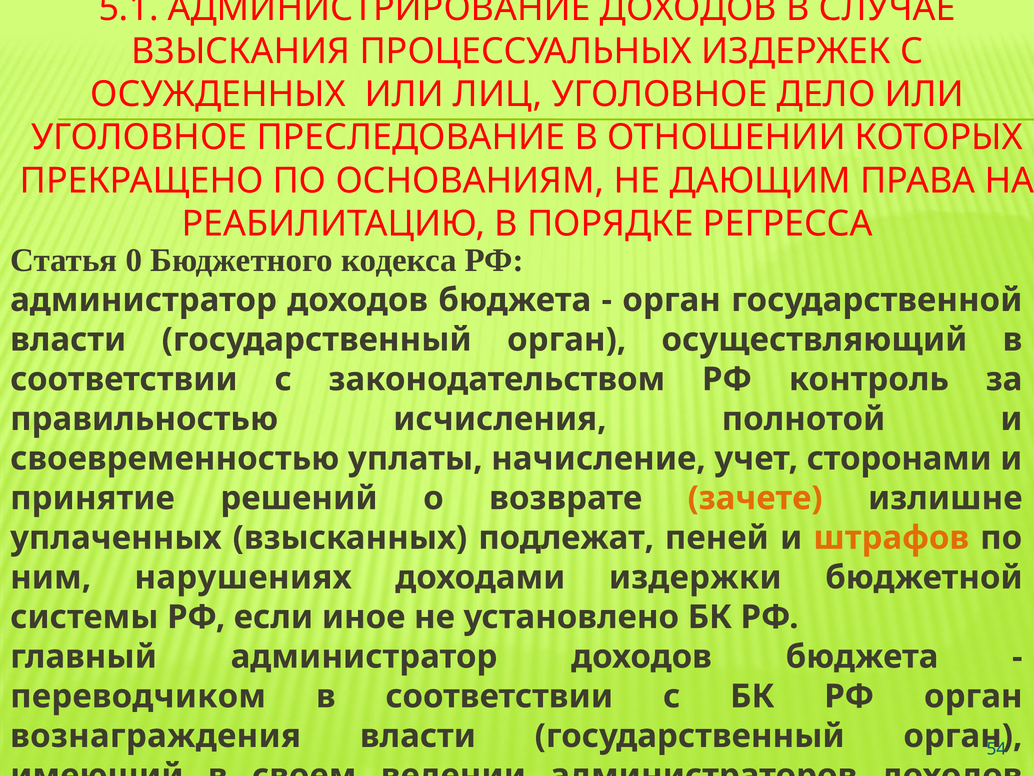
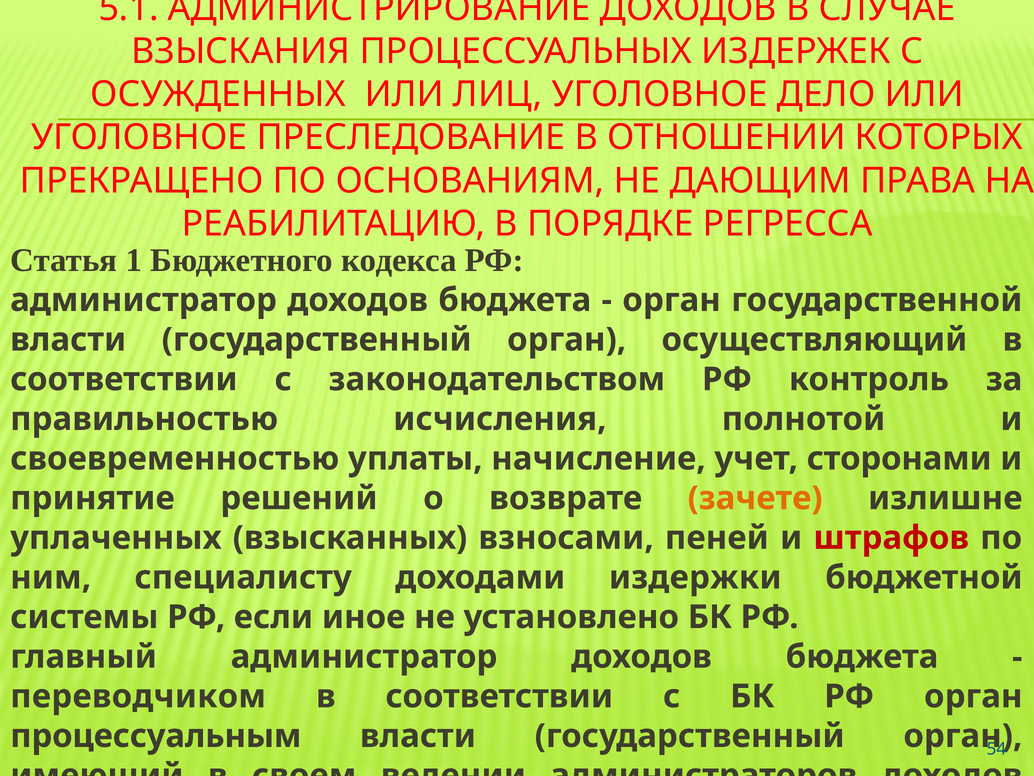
0: 0 -> 1 (134, 260)
подлежат: подлежат -> взносами (566, 538)
штрафов colour: orange -> red (891, 538)
нарушениях: нарушениях -> специалисту (243, 577)
вознаграждения: вознаграждения -> процессуальным (156, 736)
